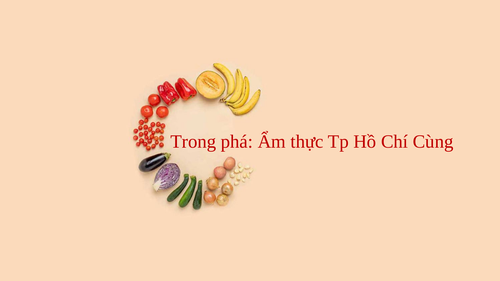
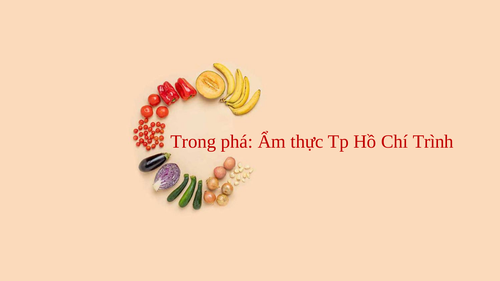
Cùng: Cùng -> Trình (433, 142)
